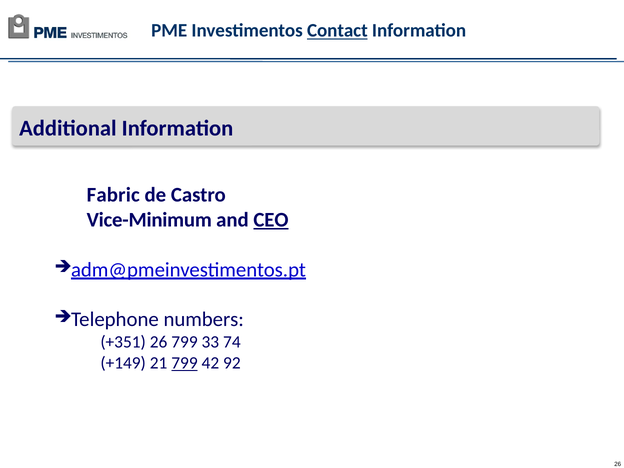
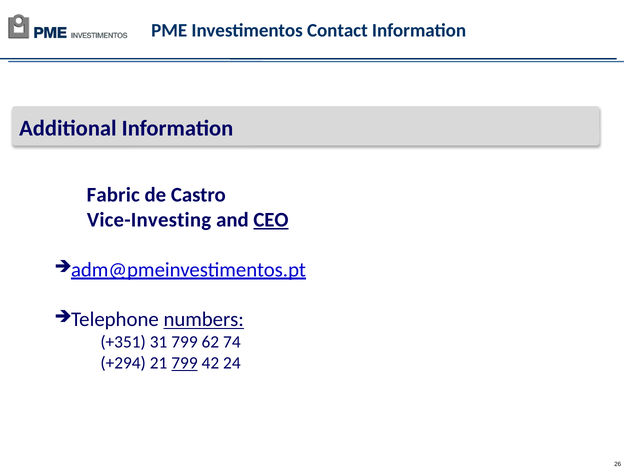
Contact underline: present -> none (337, 31)
Vice-Minimum: Vice-Minimum -> Vice-Investing (149, 220)
numbers underline: none -> present (204, 320)
+351 26: 26 -> 31 (159, 342)
33: 33 -> 62 (210, 342)
+149: +149 -> +294 (123, 363)
92: 92 -> 24 (232, 363)
